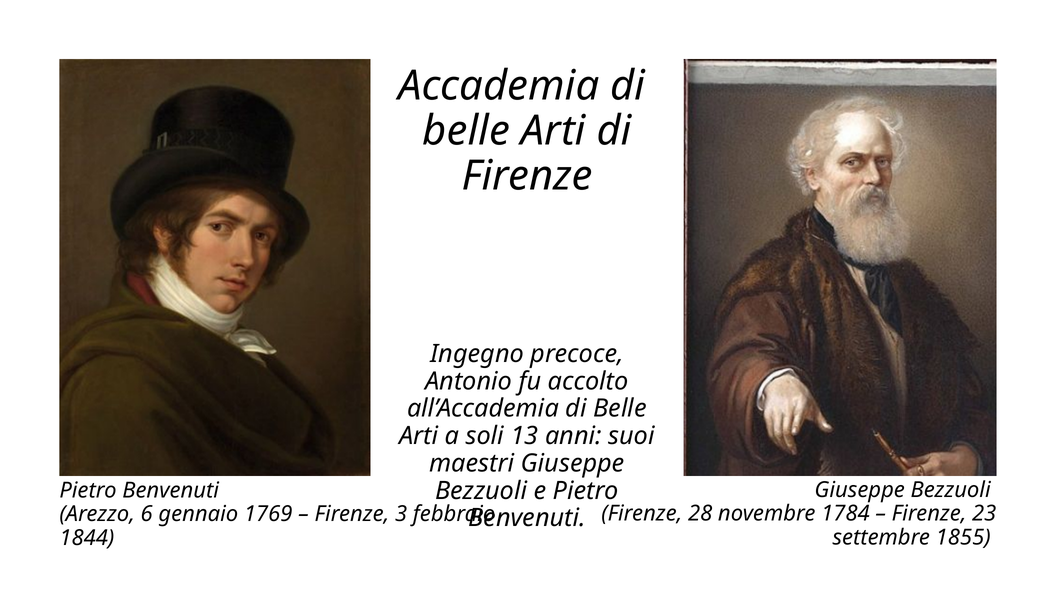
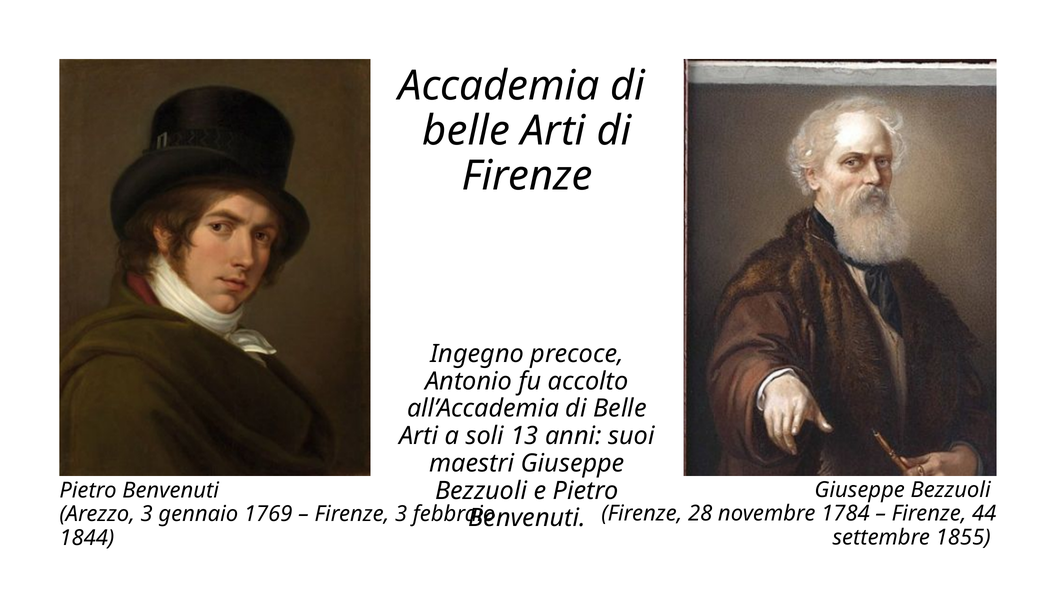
23: 23 -> 44 (984, 514)
Arezzo 6: 6 -> 3 (147, 514)
